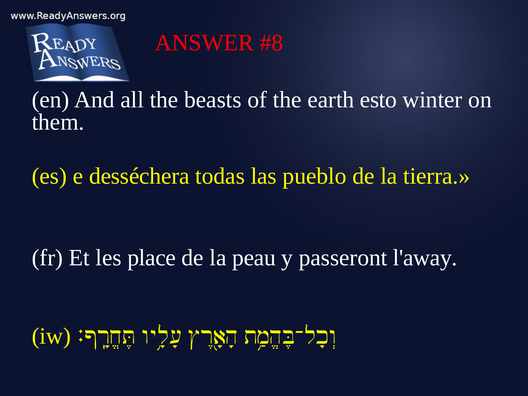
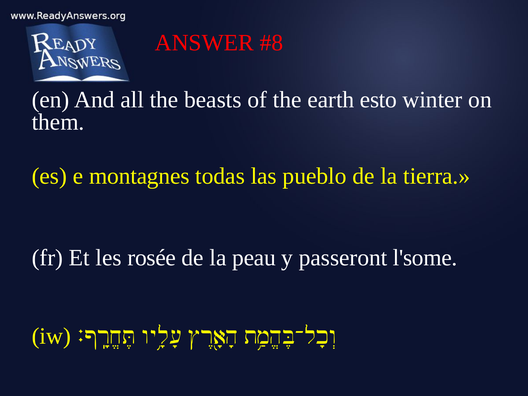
desséchera: desséchera -> montagnes (139, 176)
place: place -> rosée (152, 258)
l'away: l'away -> l'some (425, 258)
